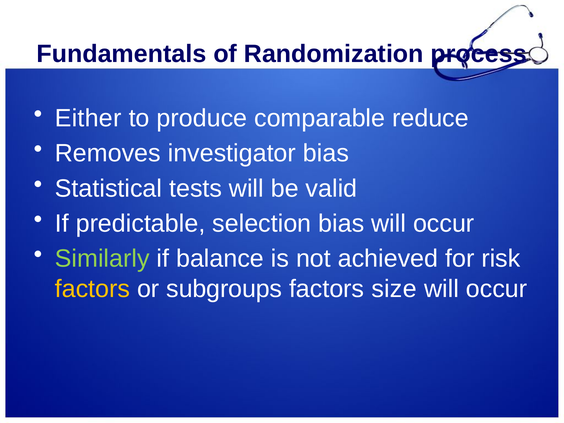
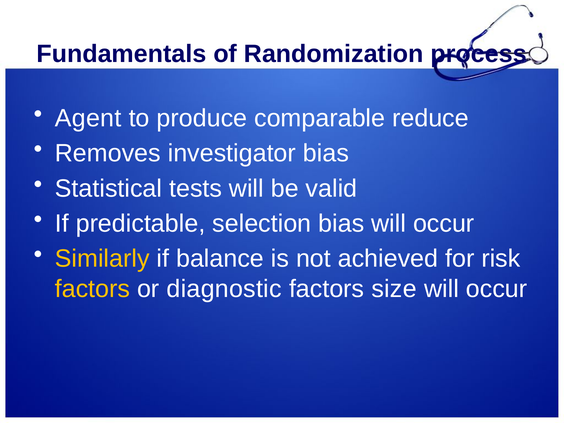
Either: Either -> Agent (88, 118)
Similarly colour: light green -> yellow (102, 259)
subgroups: subgroups -> diagnostic (224, 289)
